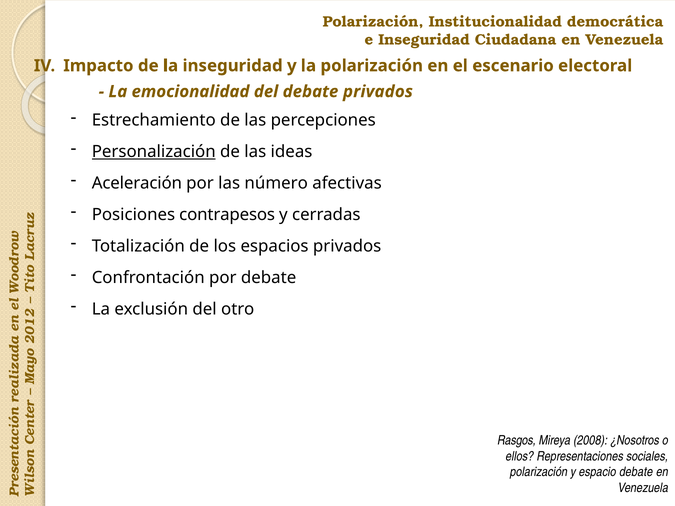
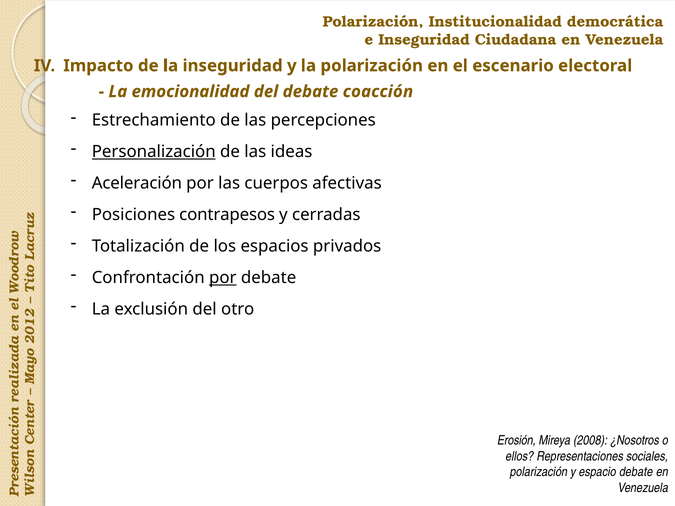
debate privados: privados -> coacción (378, 92)
número: número -> cuerpos (276, 183)
por underline: none -> present (223, 278)
Rasgos: Rasgos -> Erosión (517, 441)
